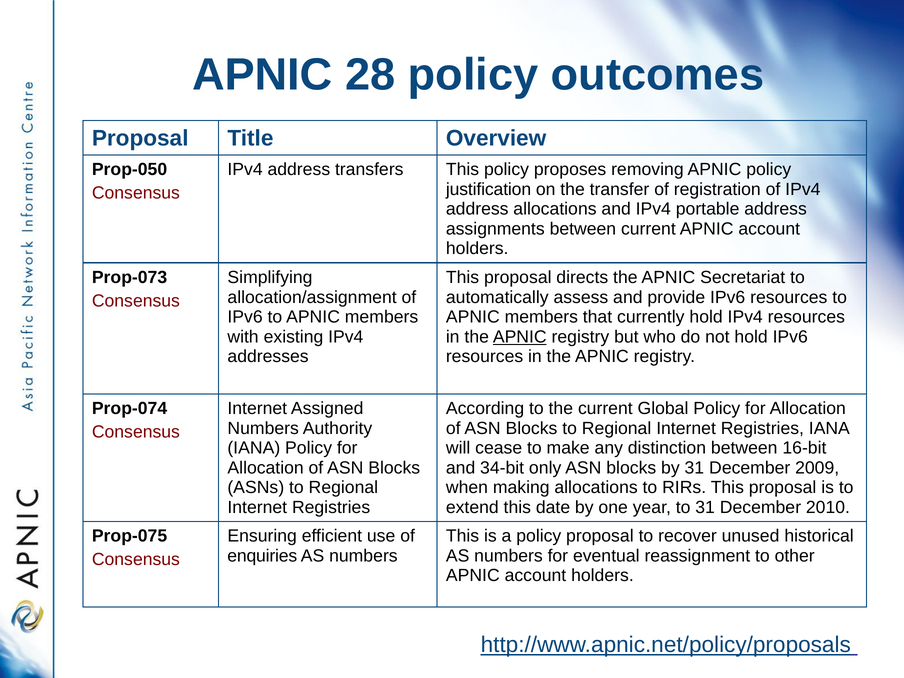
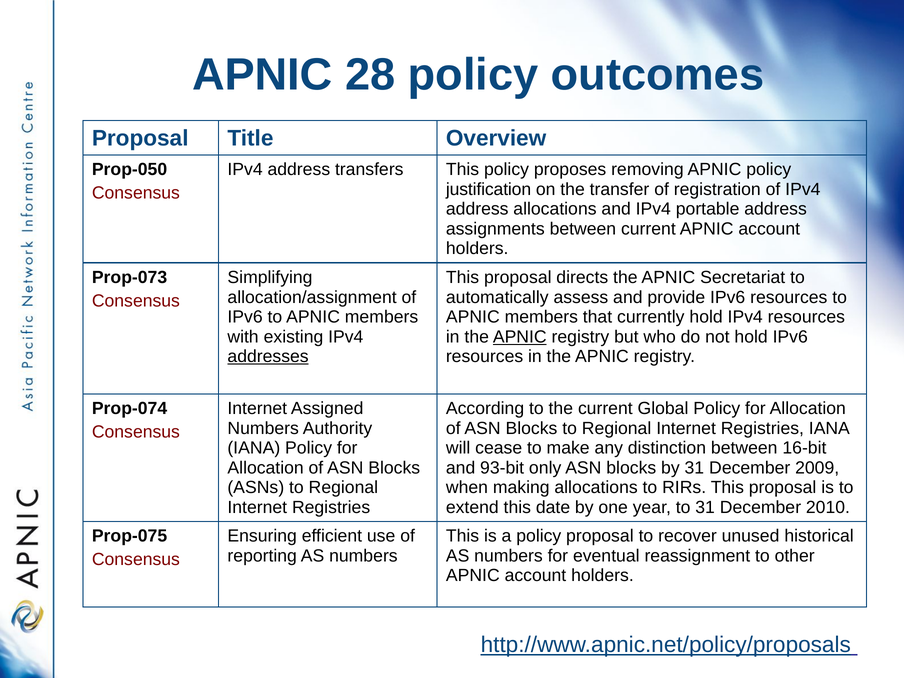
addresses underline: none -> present (268, 356)
34-bit: 34-bit -> 93-bit (502, 468)
enquiries: enquiries -> reporting (262, 556)
